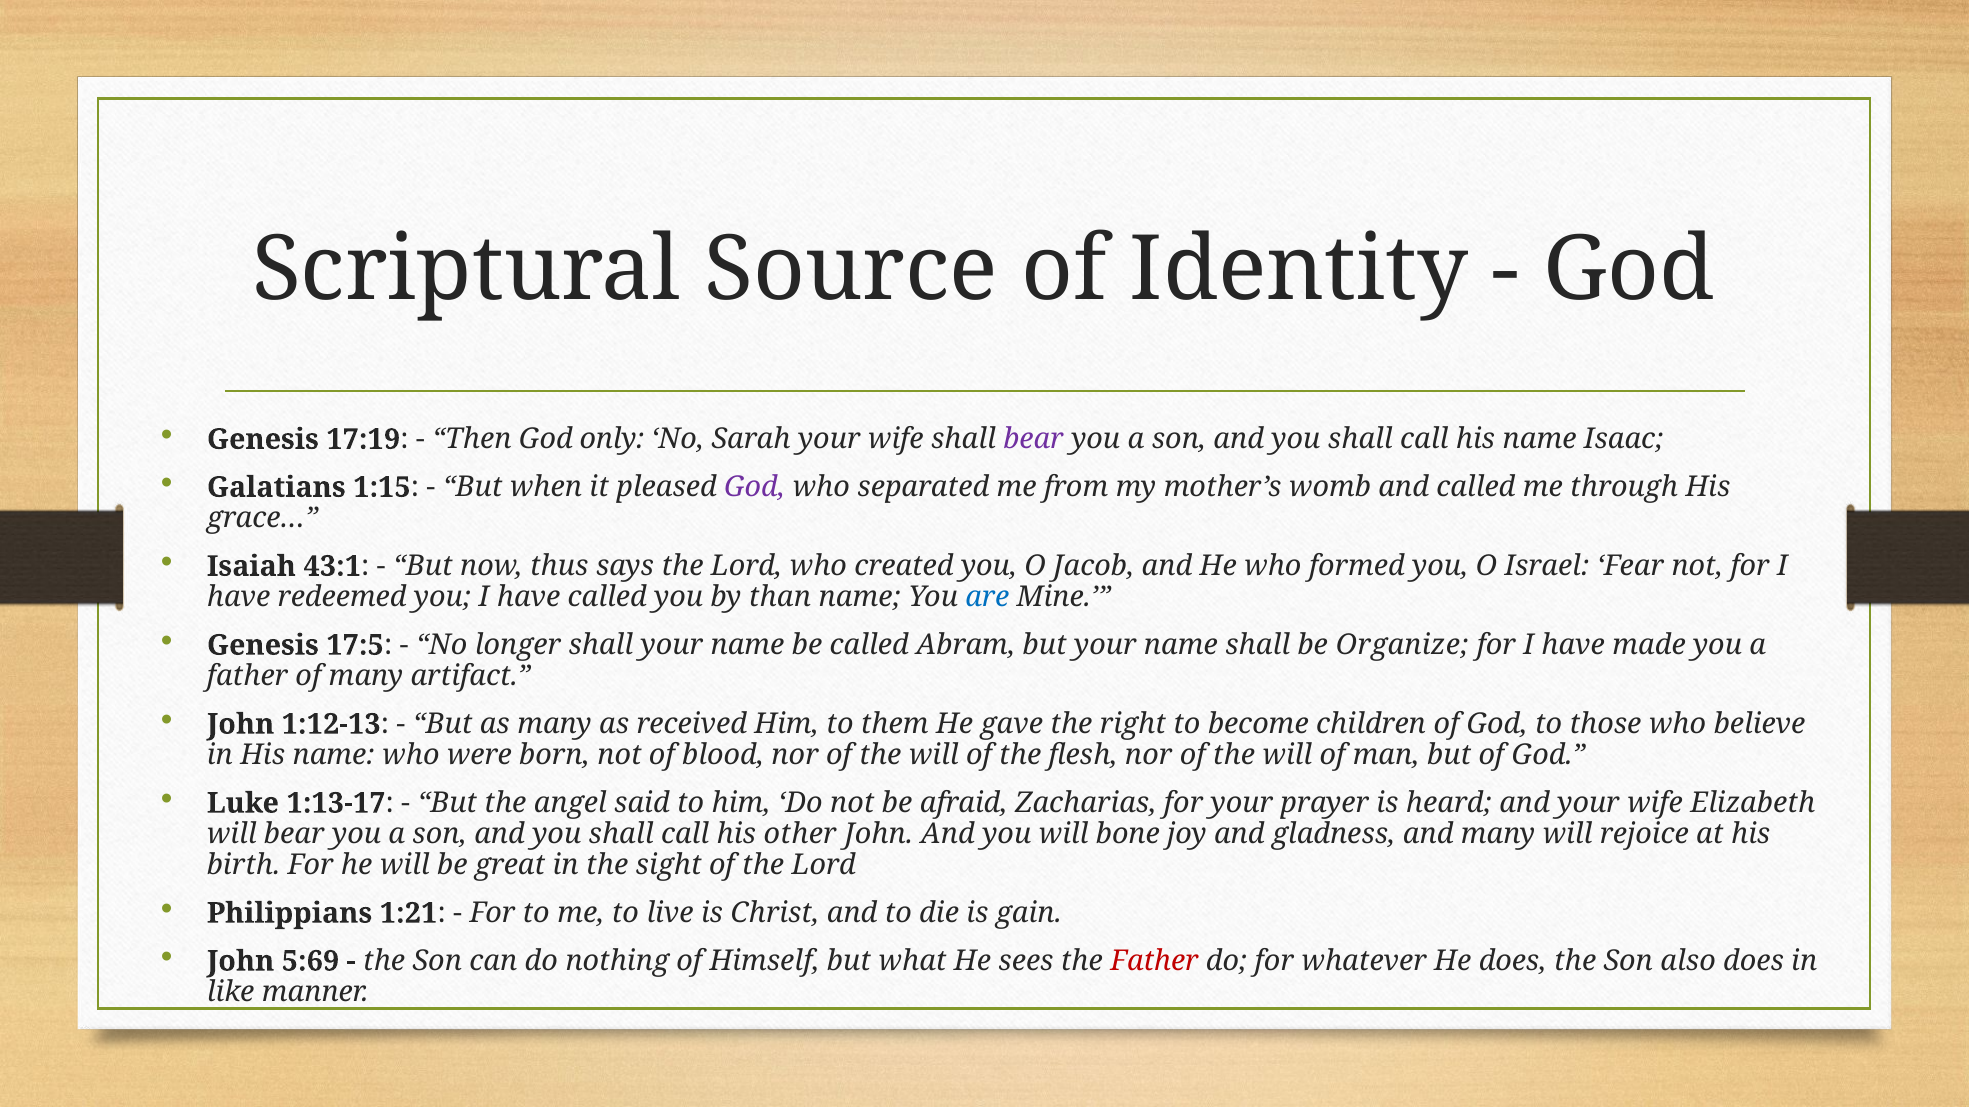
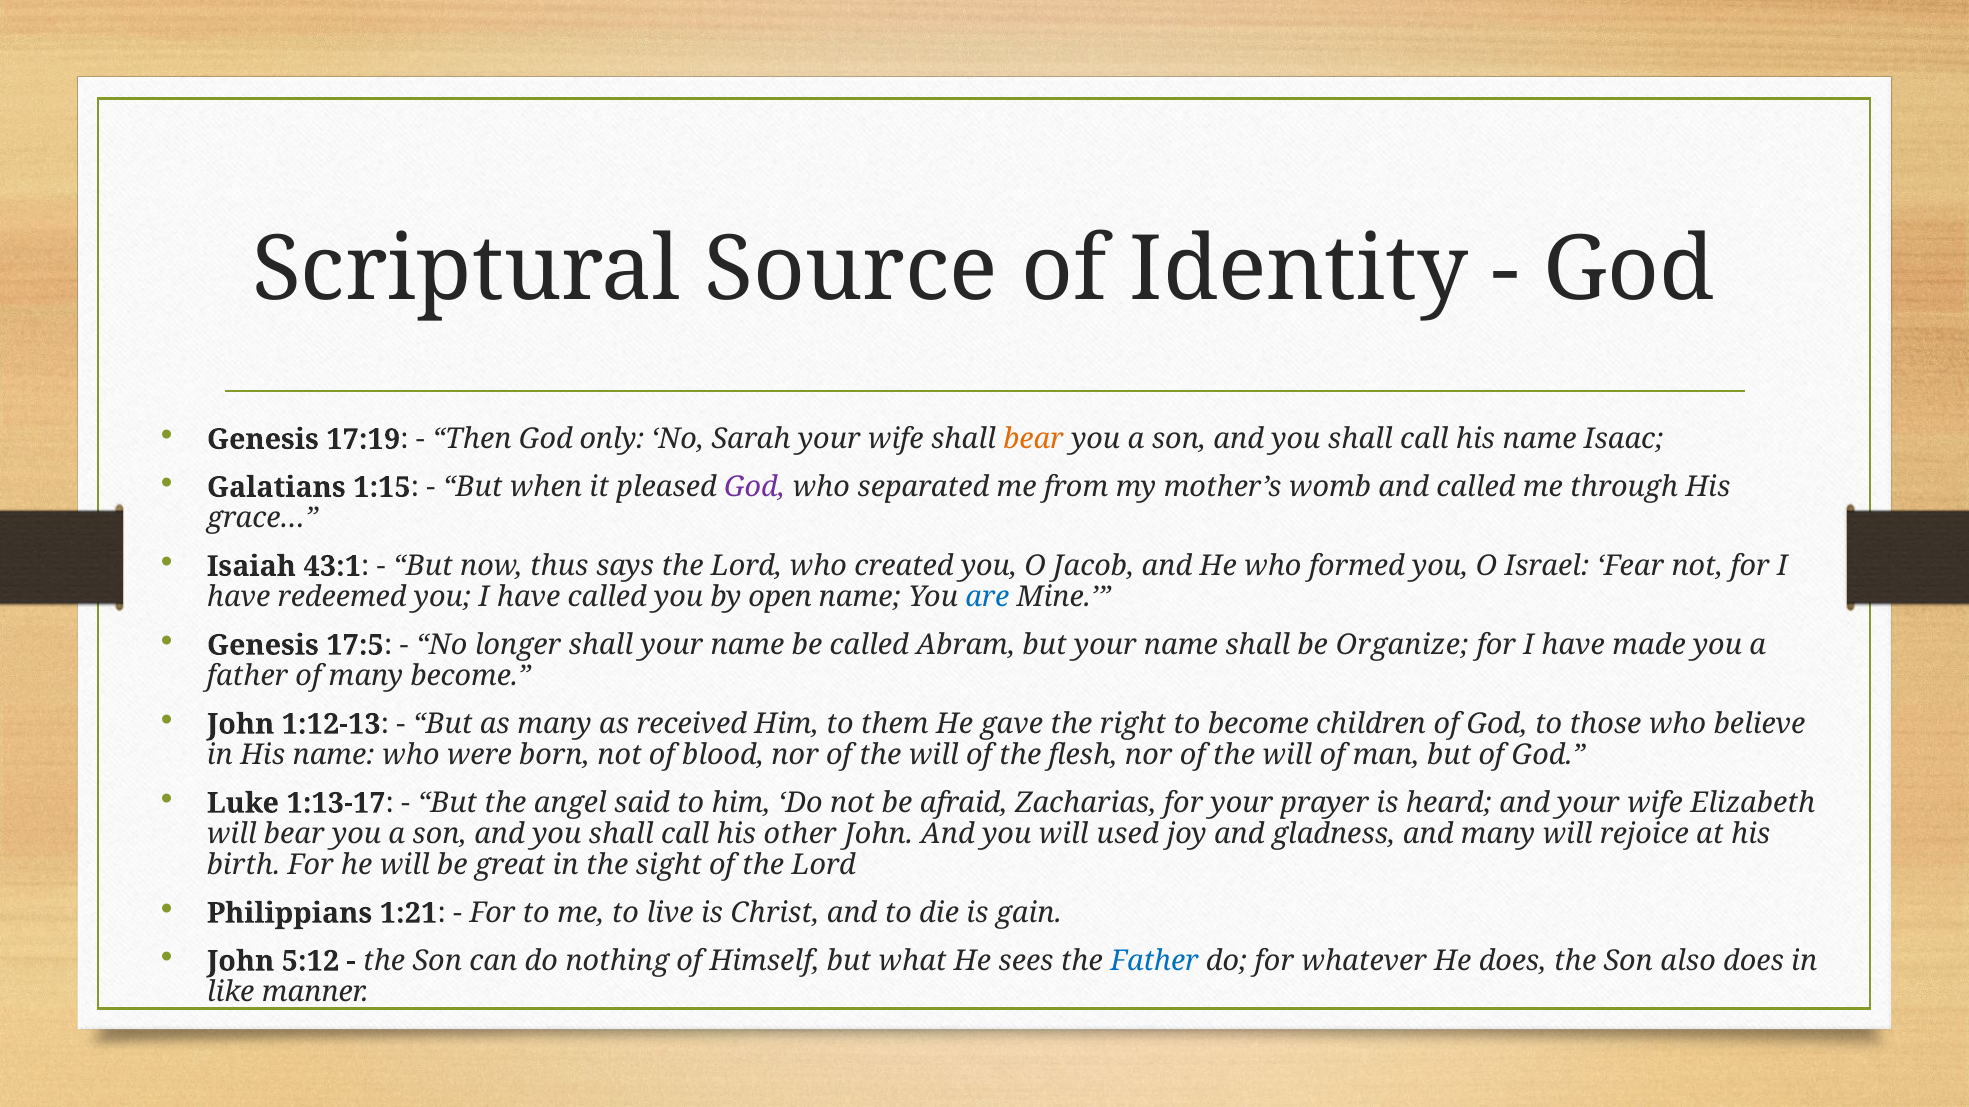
bear colour: purple -> orange (1033, 440)
than: than -> open (780, 598)
many artifact: artifact -> become (471, 677)
bone: bone -> used (1128, 835)
5:69: 5:69 -> 5:12 (310, 962)
Father colour: red -> blue (1154, 962)
